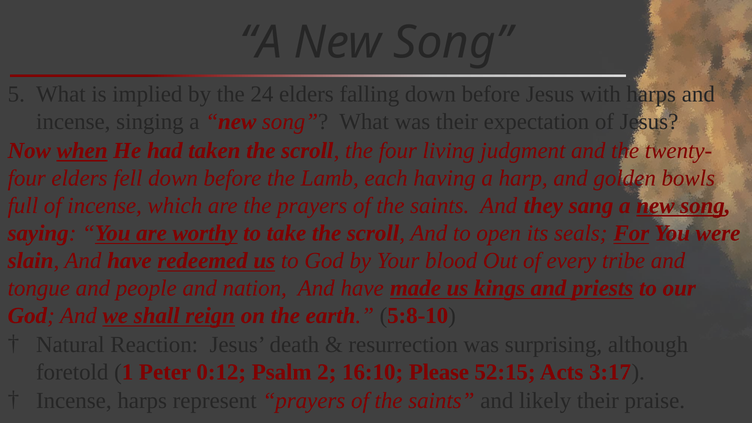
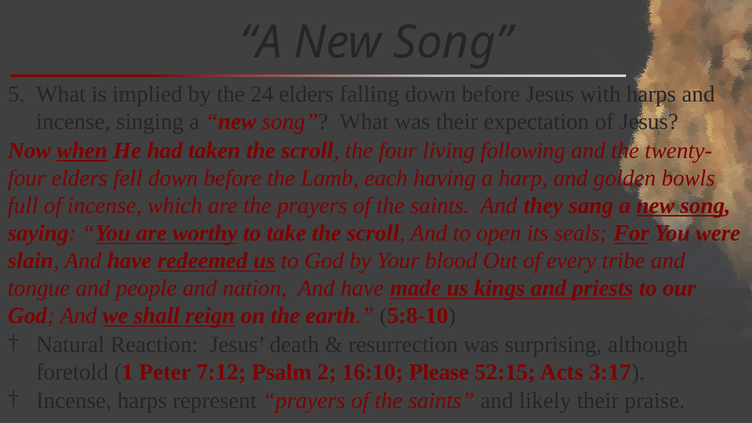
judgment: judgment -> following (523, 151)
0:12: 0:12 -> 7:12 (221, 372)
